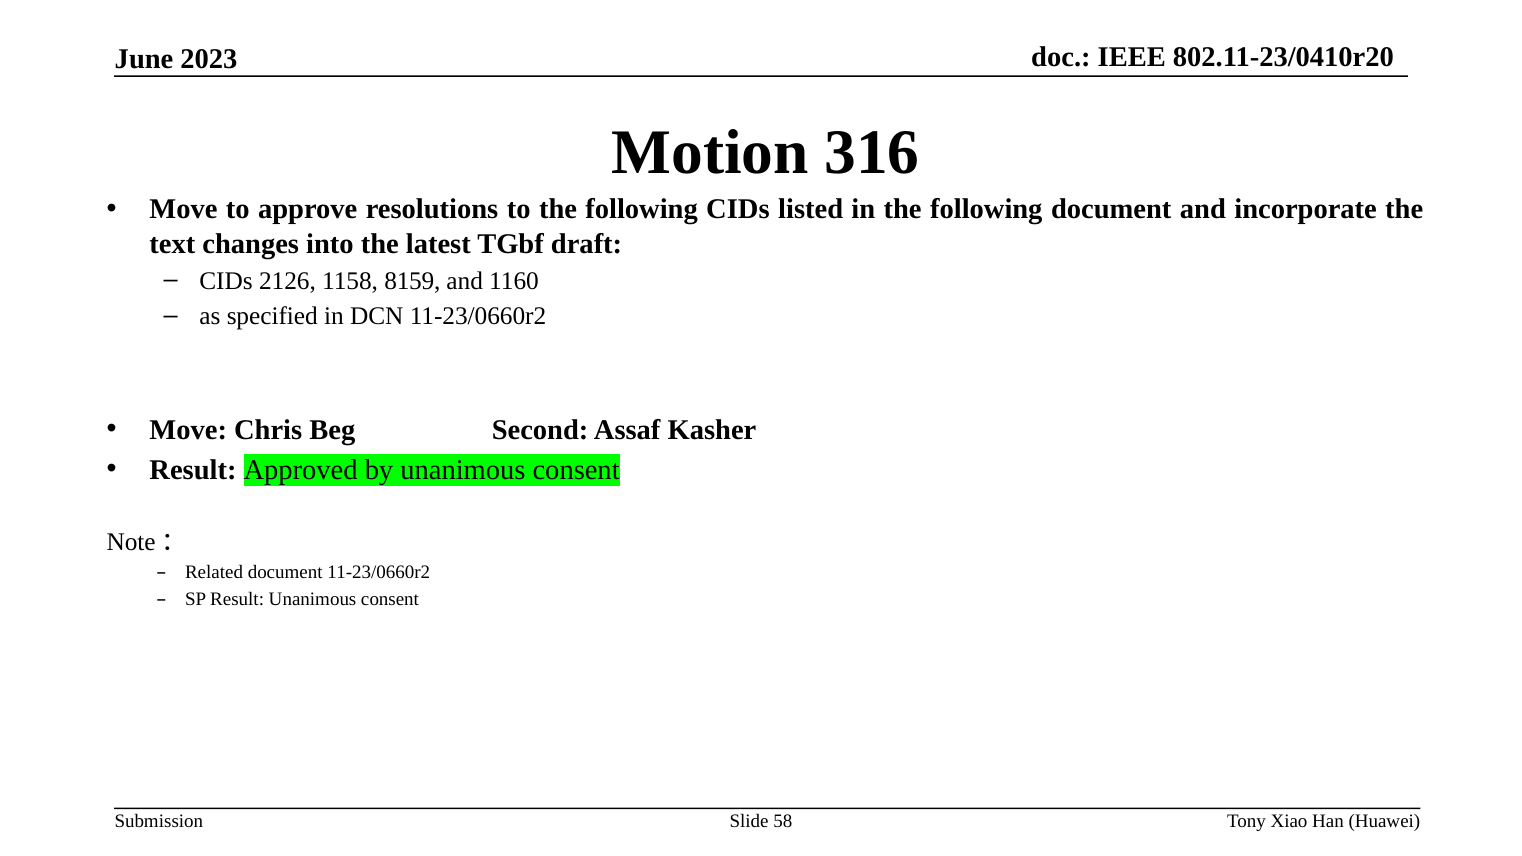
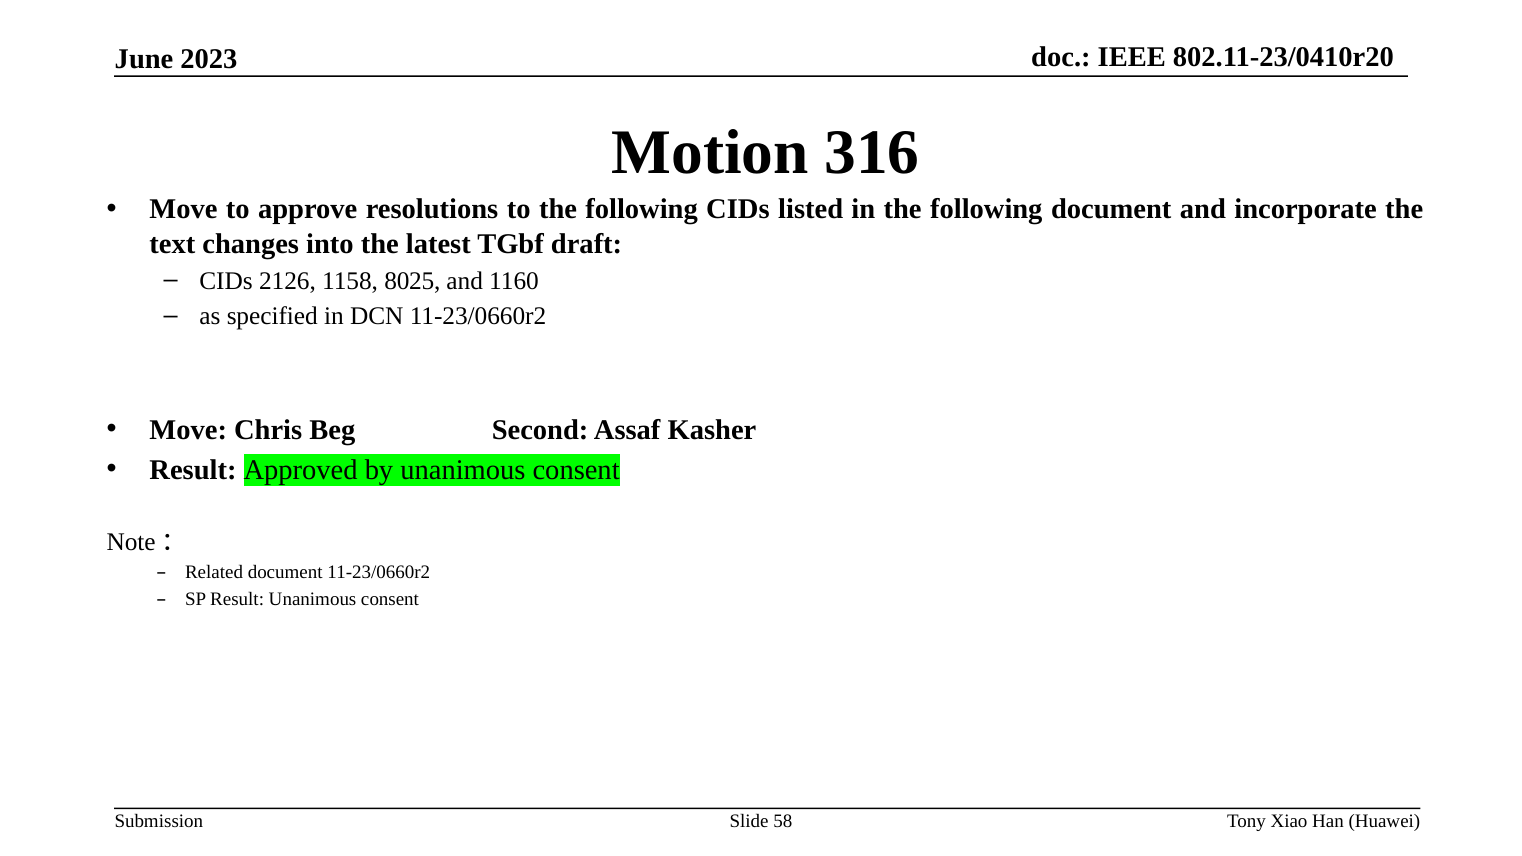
8159: 8159 -> 8025 (412, 281)
